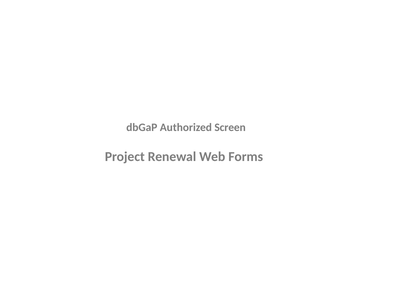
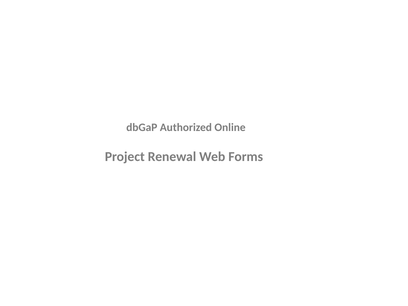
Screen: Screen -> Online (230, 127)
